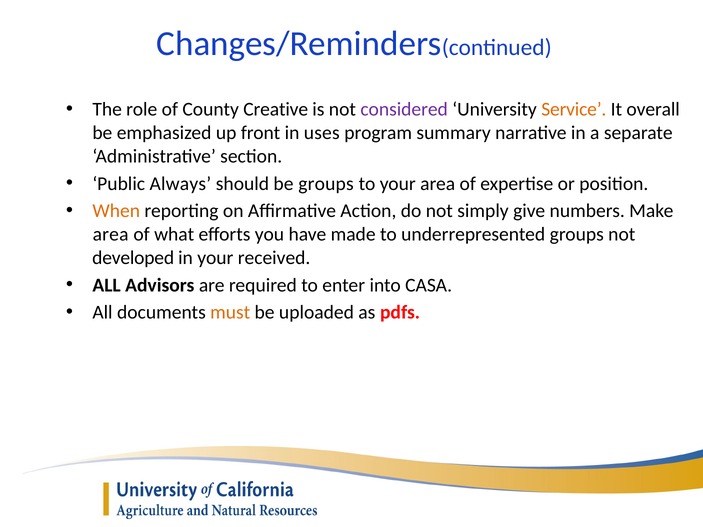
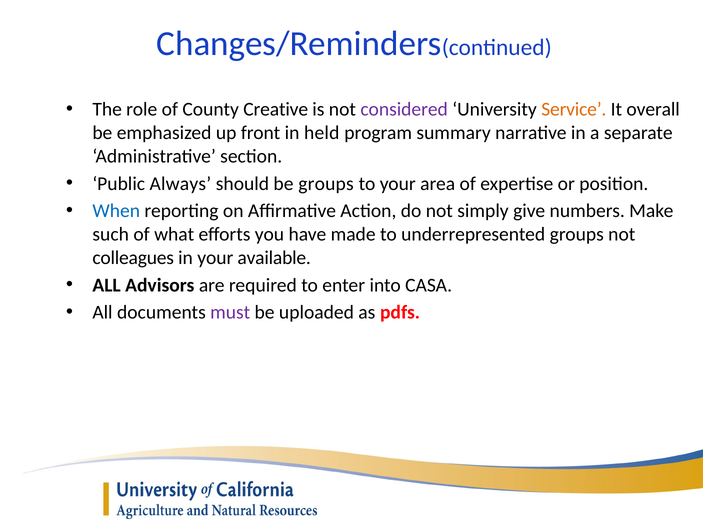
uses: uses -> held (322, 133)
When colour: orange -> blue (116, 211)
area: area -> such (111, 234)
developed: developed -> colleagues (133, 258)
received: received -> available (274, 258)
must colour: orange -> purple (230, 313)
